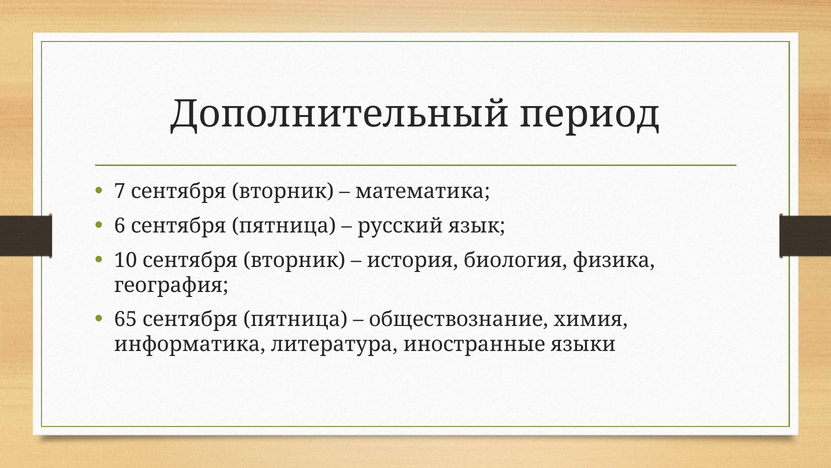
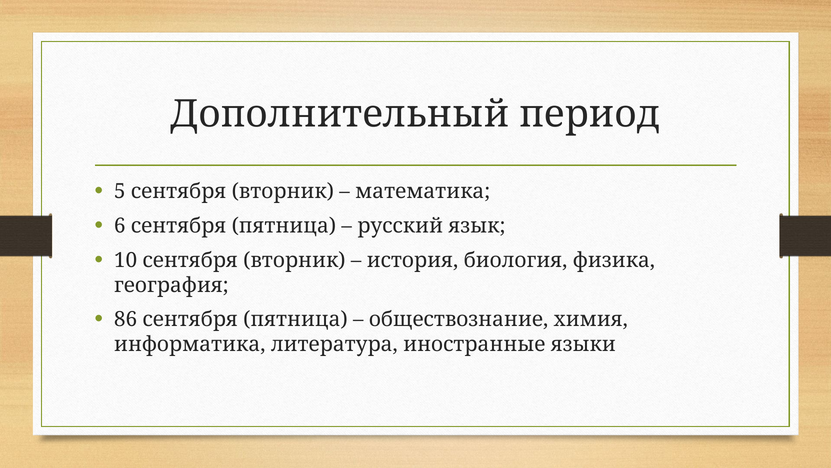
7: 7 -> 5 (120, 191)
65: 65 -> 86 (126, 319)
